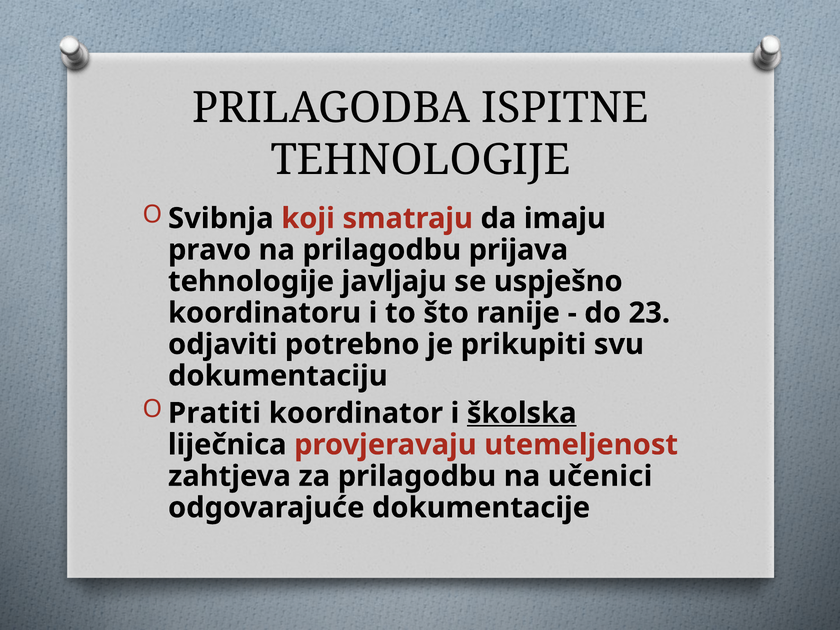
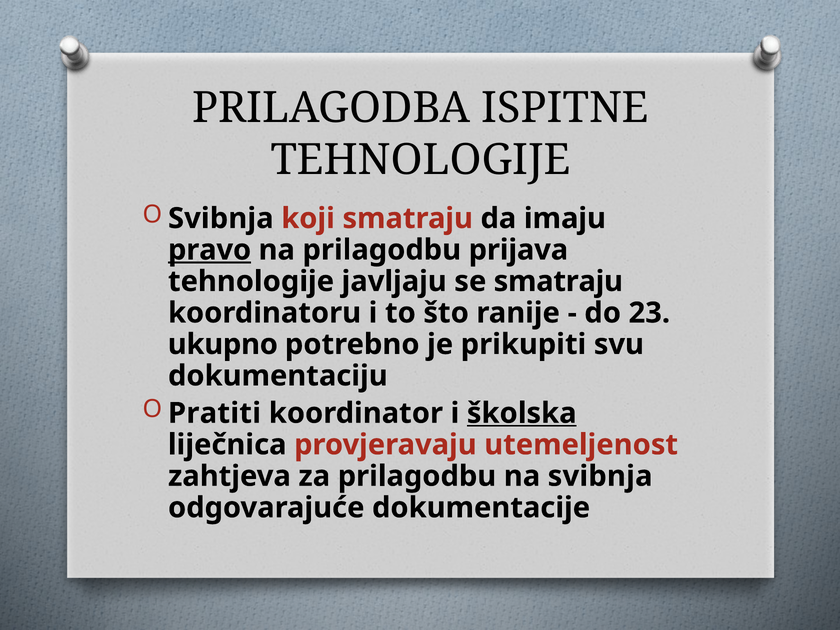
pravo underline: none -> present (210, 250)
se uspješno: uspješno -> smatraju (558, 281)
odjaviti: odjaviti -> ukupno (223, 344)
na učenici: učenici -> svibnja (600, 476)
